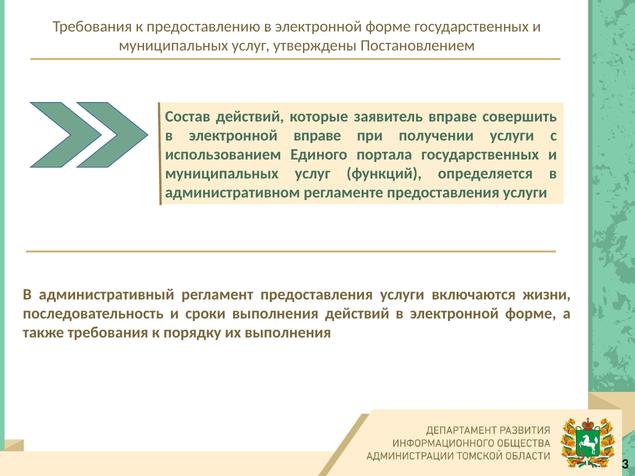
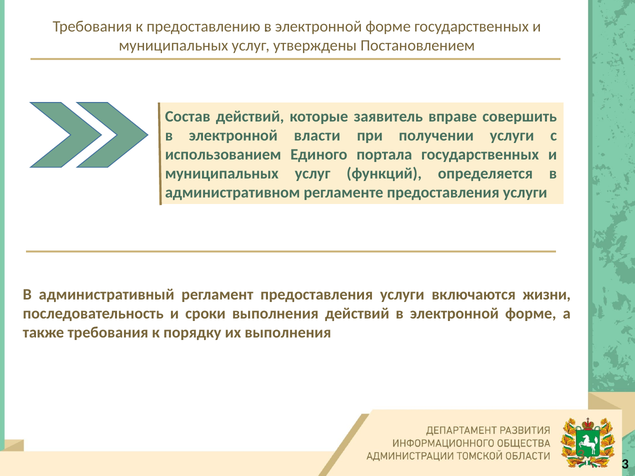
электронной вправе: вправе -> власти (317, 135)
